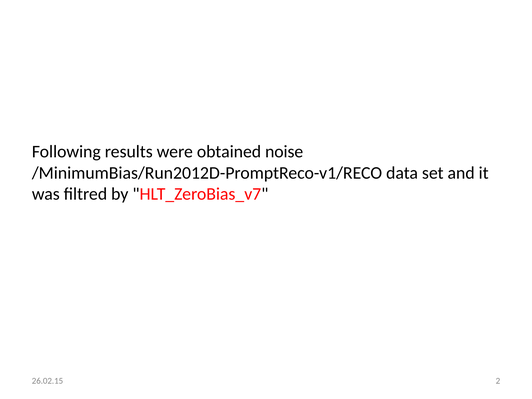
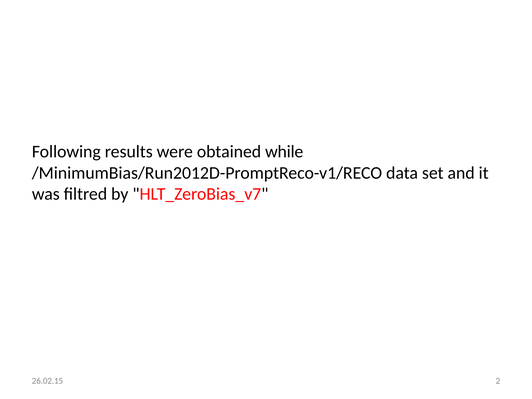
noise: noise -> while (284, 152)
